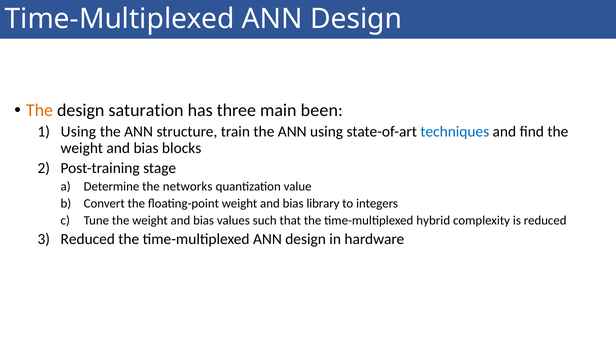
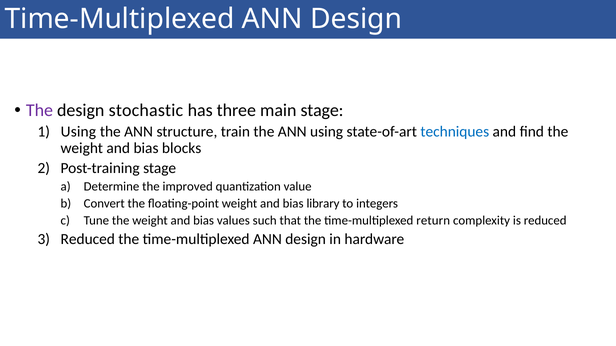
The colour: orange -> purple (40, 111)
saturation: saturation -> stochastic (146, 111)
main been: been -> stage (322, 111)
networks: networks -> improved (188, 187)
hybrid: hybrid -> return (433, 221)
